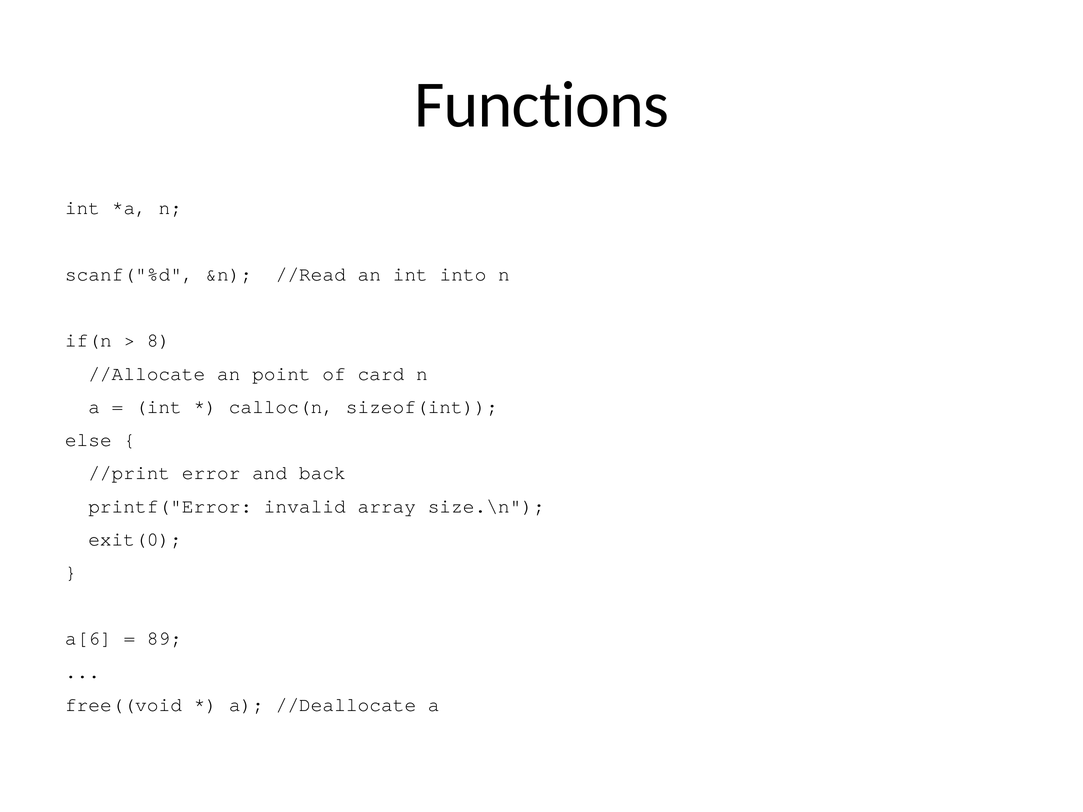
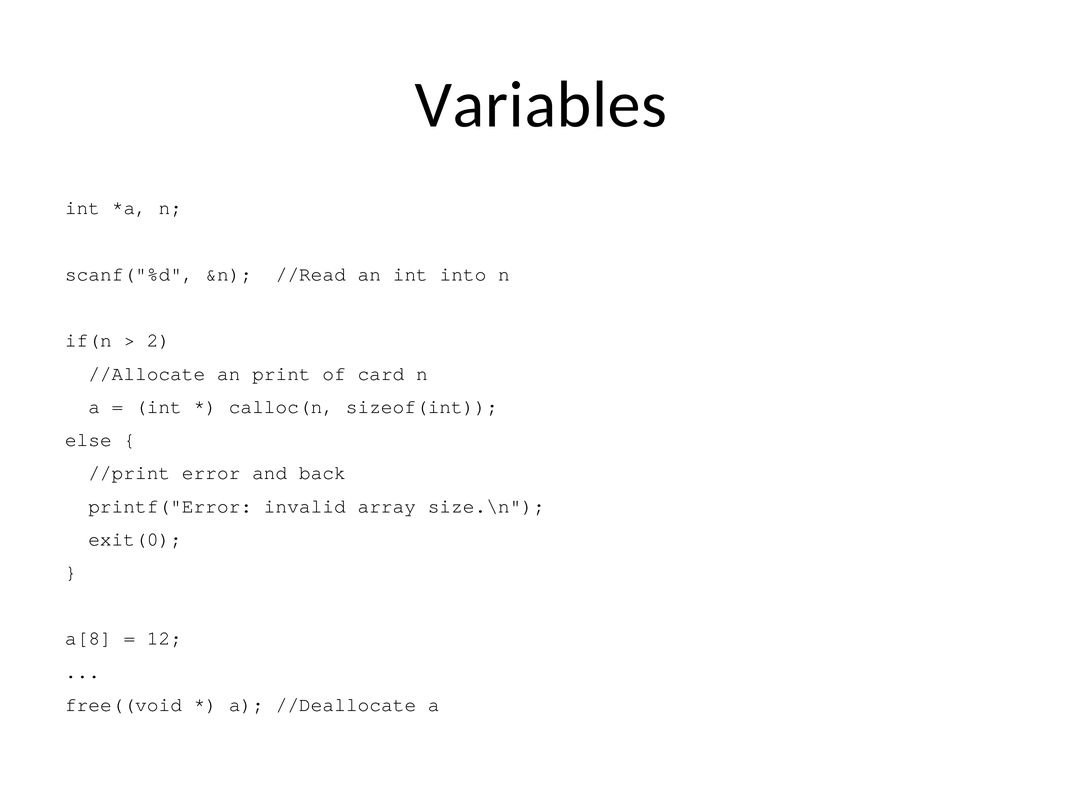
Functions: Functions -> Variables (541, 105)
8: 8 -> 2 (159, 341)
point: point -> print (281, 374)
a[6: a[6 -> a[8 (88, 639)
89: 89 -> 12 (164, 639)
